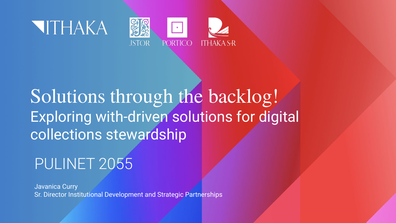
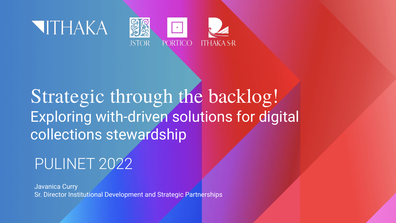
Solutions: Solutions -> Strategic (68, 96)
2055: 2055 -> 2022 (116, 164)
